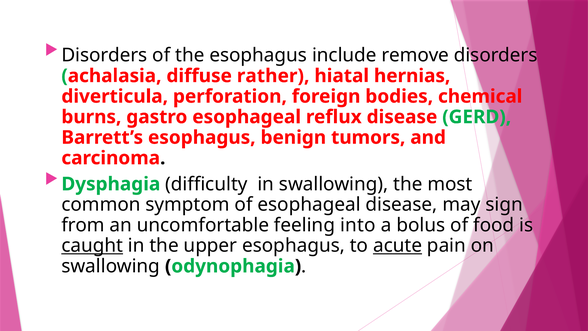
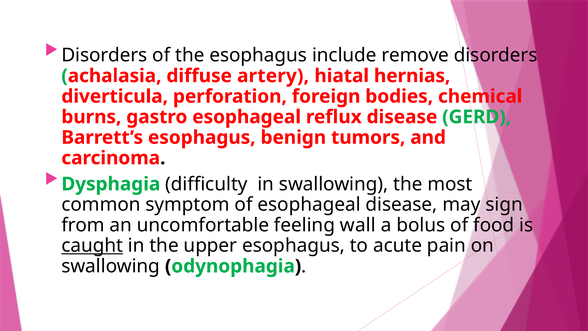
rather: rather -> artery (273, 76)
into: into -> wall (358, 225)
acute underline: present -> none (398, 245)
